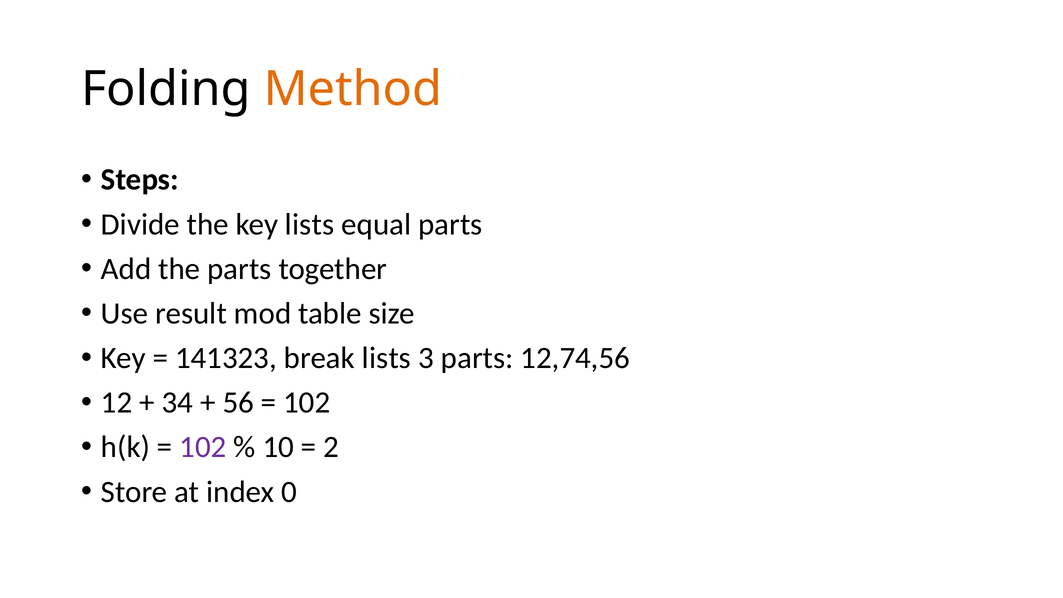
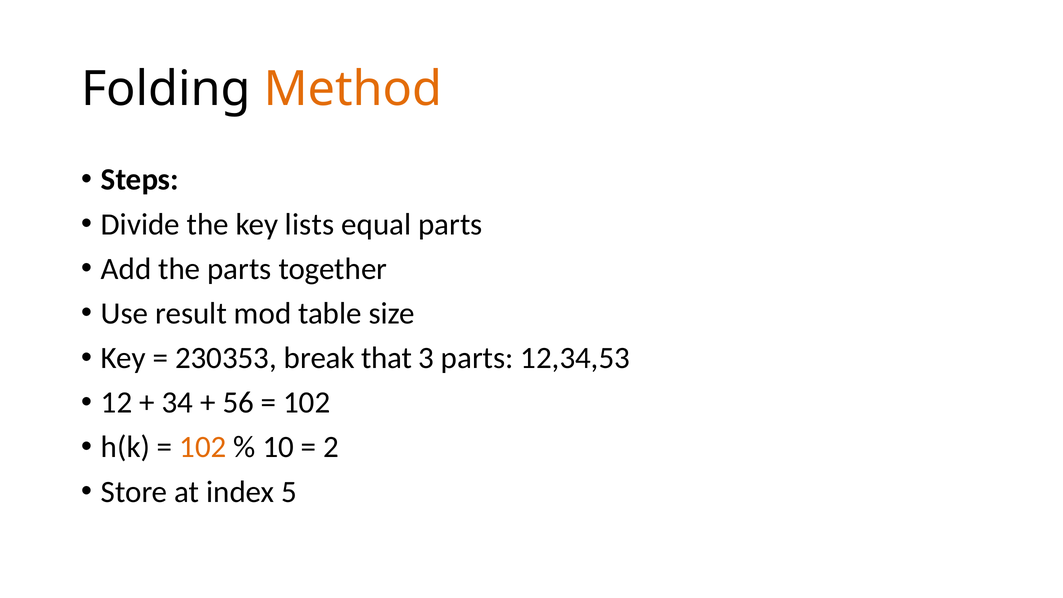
141323: 141323 -> 230353 (226, 358)
break lists: lists -> that (387, 358)
12,74,56: 12,74,56 -> 12,34,53 (575, 358)
102 colour: purple -> orange (203, 447)
0: 0 -> 5 (289, 492)
